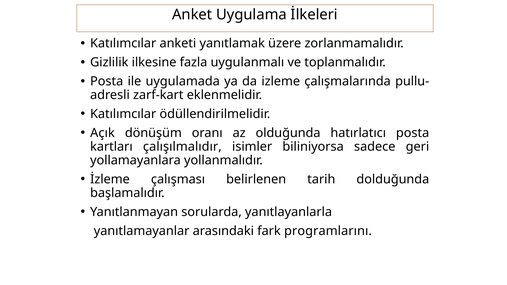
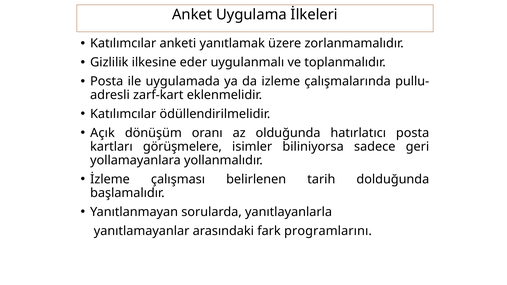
fazla: fazla -> eder (193, 62)
çalışılmalıdır: çalışılmalıdır -> görüşmelere (182, 147)
